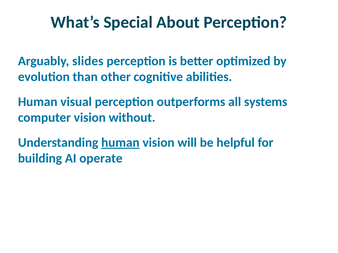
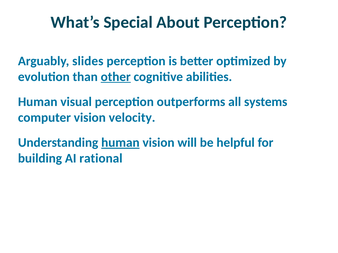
other underline: none -> present (116, 77)
without: without -> velocity (132, 118)
operate: operate -> rational (101, 159)
